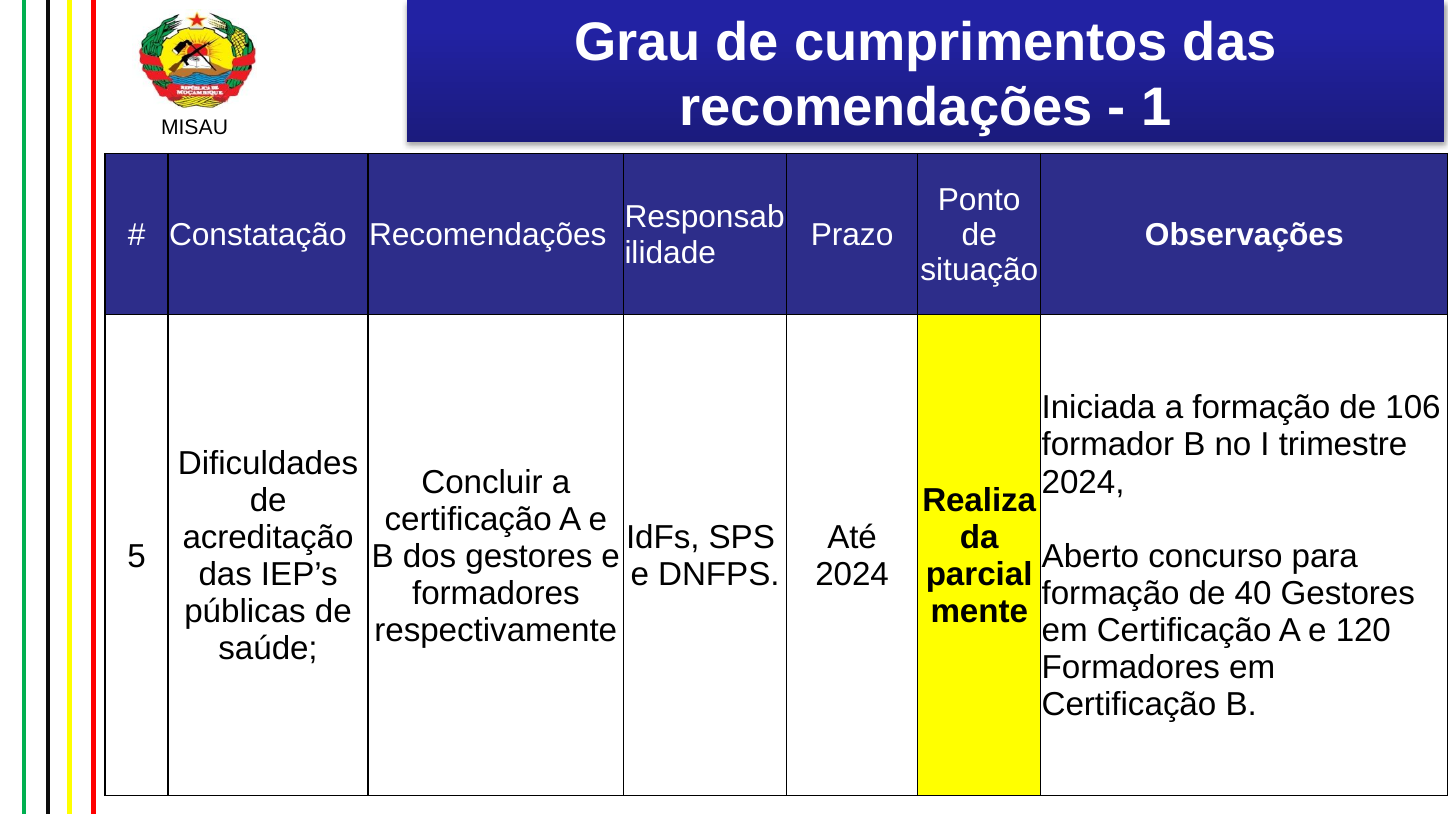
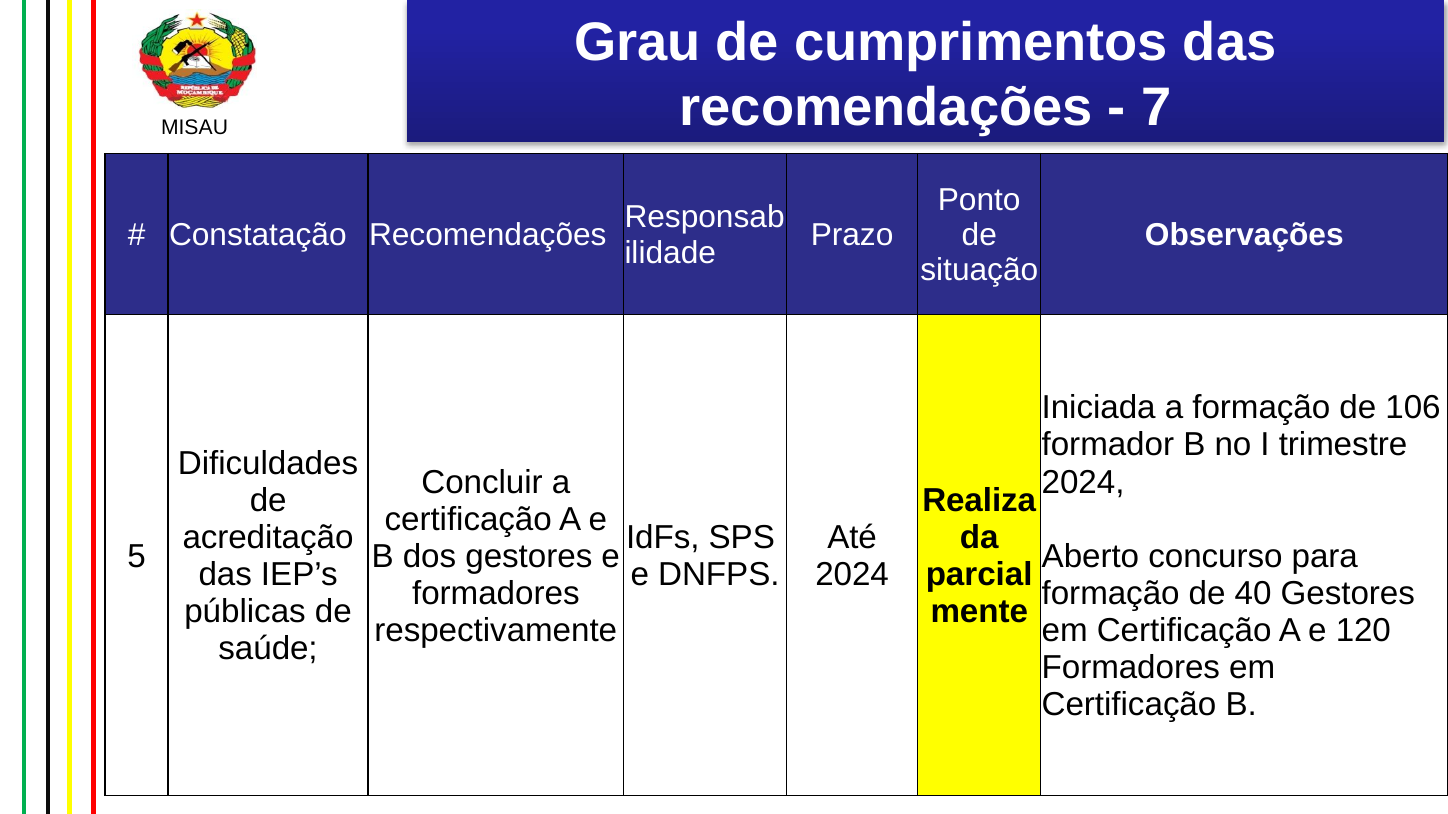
1: 1 -> 7 (1156, 108)
